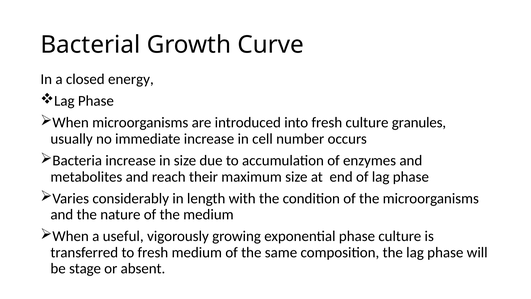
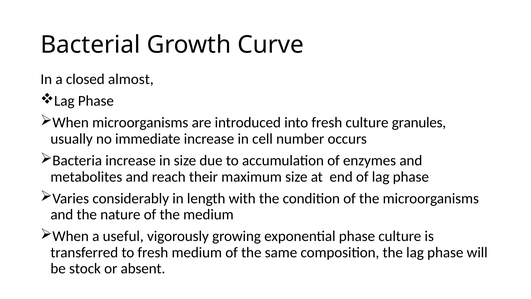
energy: energy -> almost (131, 79)
stage: stage -> stock (85, 268)
